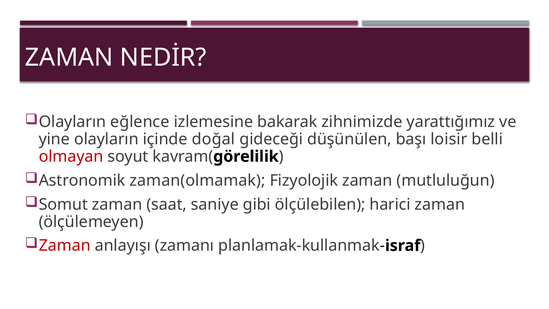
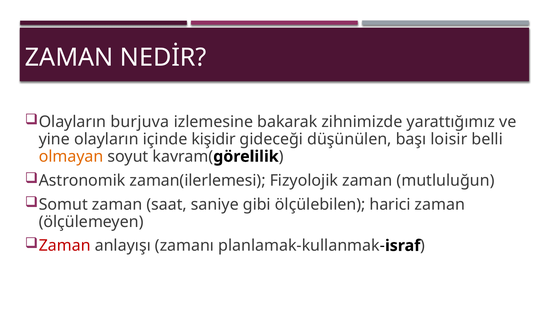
eğlence: eğlence -> burjuva (140, 122)
doğal: doğal -> kişidir (214, 139)
olmayan colour: red -> orange (71, 156)
zaman(olmamak: zaman(olmamak -> zaman(ilerlemesi (198, 180)
